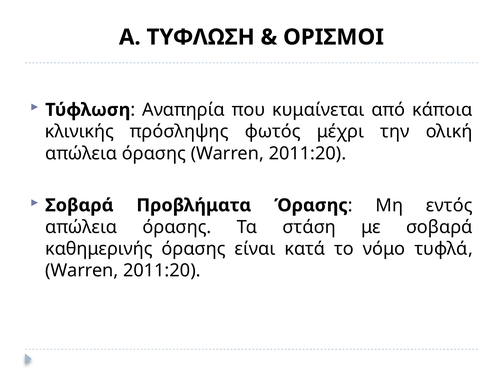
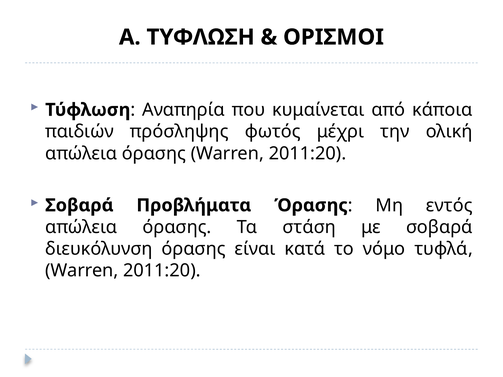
κλινικής: κλινικής -> παιδιών (79, 132)
καθημερινής: καθημερινής -> διευκόλυνση (99, 249)
